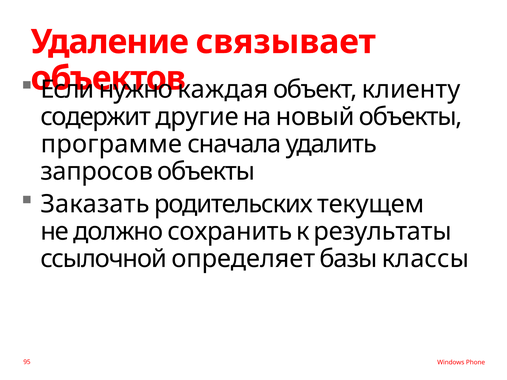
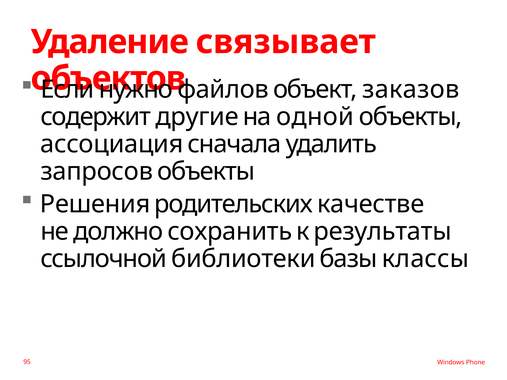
каждая: каждая -> файлов (223, 90)
клиенту: клиенту -> заказов (411, 90)
новый: новый -> одной (315, 117)
программе: программе -> ассоциация (112, 144)
Заказать: Заказать -> Решения (95, 204)
текущем: текущем -> качестве (371, 204)
определяет: определяет -> библиотеки (243, 259)
